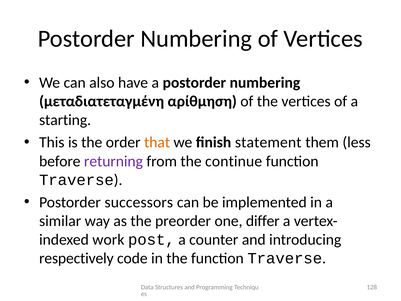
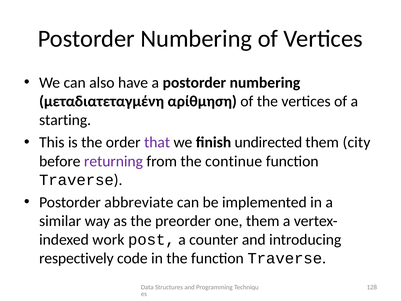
that colour: orange -> purple (157, 142)
statement: statement -> undirected (268, 142)
less: less -> city (357, 142)
successors: successors -> abbreviate (139, 202)
one differ: differ -> them (263, 221)
